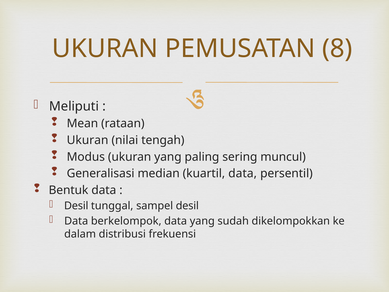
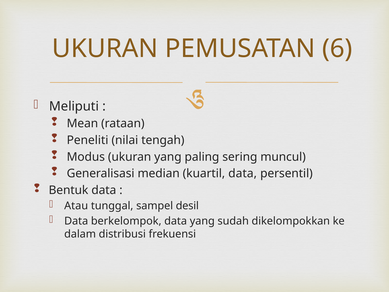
8: 8 -> 6 (337, 48)
Ukuran: Ukuran -> Peneliti (88, 140)
Desil: Desil -> Atau (76, 206)
